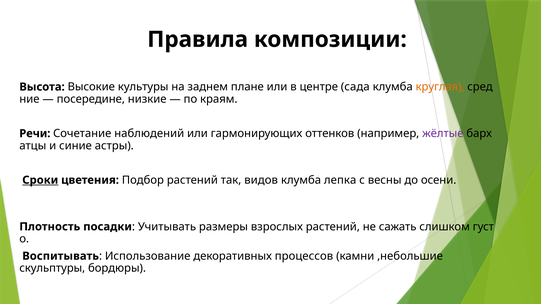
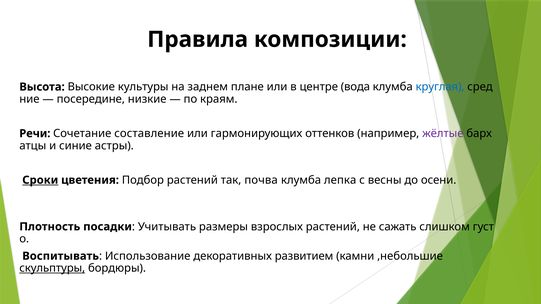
сада: сада -> вода (355, 87)
круглая colour: orange -> blue (440, 87)
наблюдений: наблюдений -> составление (149, 134)
видов: видов -> почва (261, 180)
процессов: процессов -> развитием (304, 256)
скульптуры underline: none -> present (52, 268)
